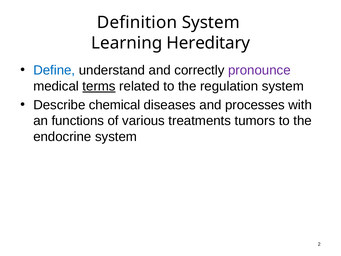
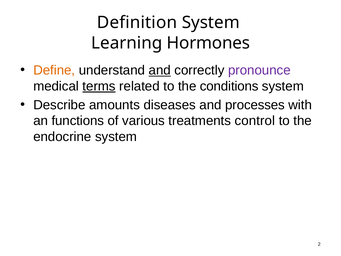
Hereditary: Hereditary -> Hormones (208, 43)
Define colour: blue -> orange (54, 70)
and underline: none -> present (160, 70)
regulation: regulation -> conditions (229, 86)
chemical: chemical -> amounts (115, 105)
tumors: tumors -> control (255, 121)
